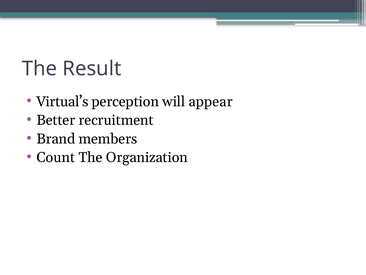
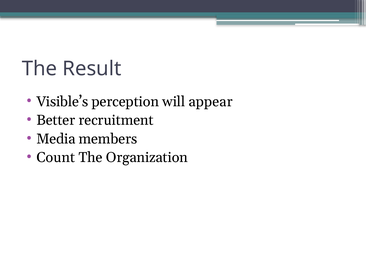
Virtual’s: Virtual’s -> Visible’s (62, 101)
Brand: Brand -> Media (56, 139)
